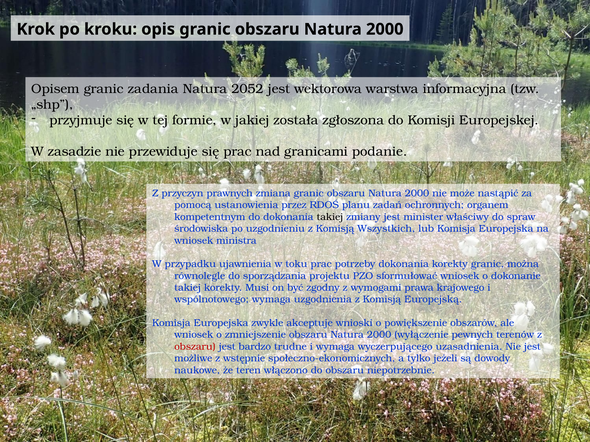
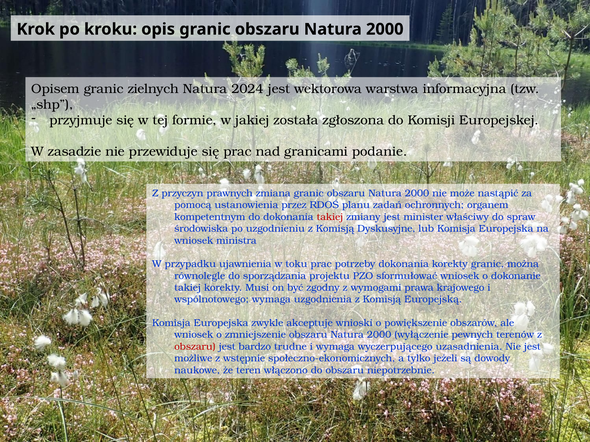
zadania: zadania -> zielnych (153, 89)
2052: 2052 -> 2024 (248, 89)
takiej colour: black -> red (330, 217)
Wszystkich: Wszystkich -> Dyskusyjne (386, 229)
